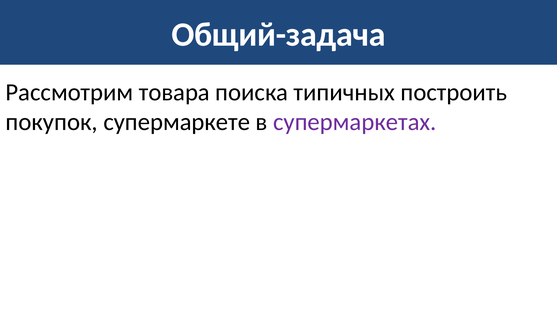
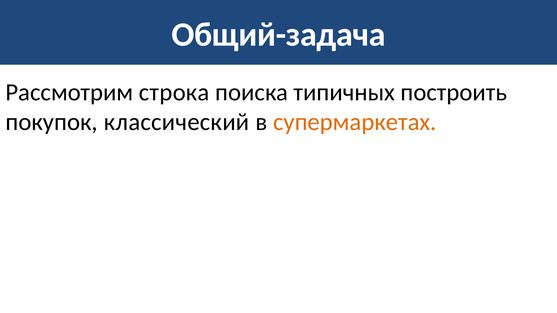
товара: товара -> строка (174, 92)
супермаркете: супермаркете -> классический (177, 122)
супермаркетах colour: purple -> orange (355, 122)
